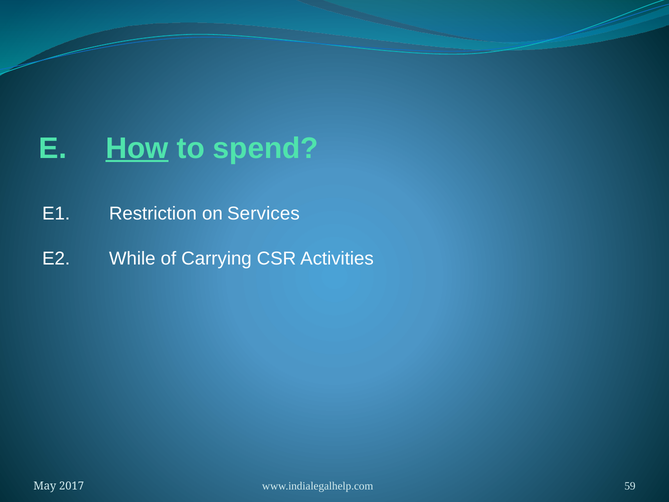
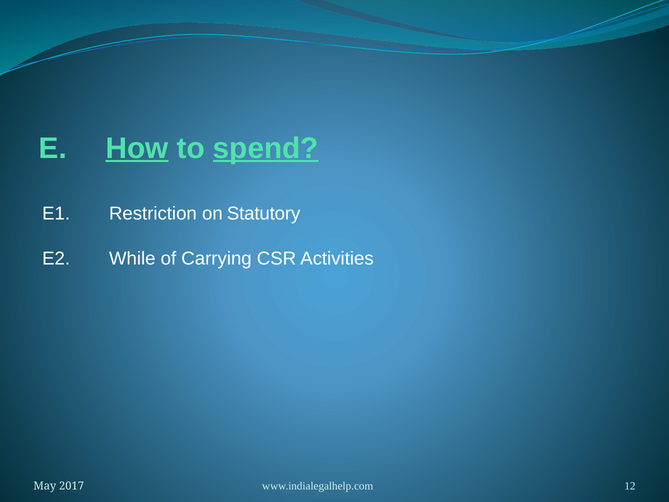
spend underline: none -> present (266, 148)
Services: Services -> Statutory (264, 214)
59: 59 -> 12 (630, 486)
